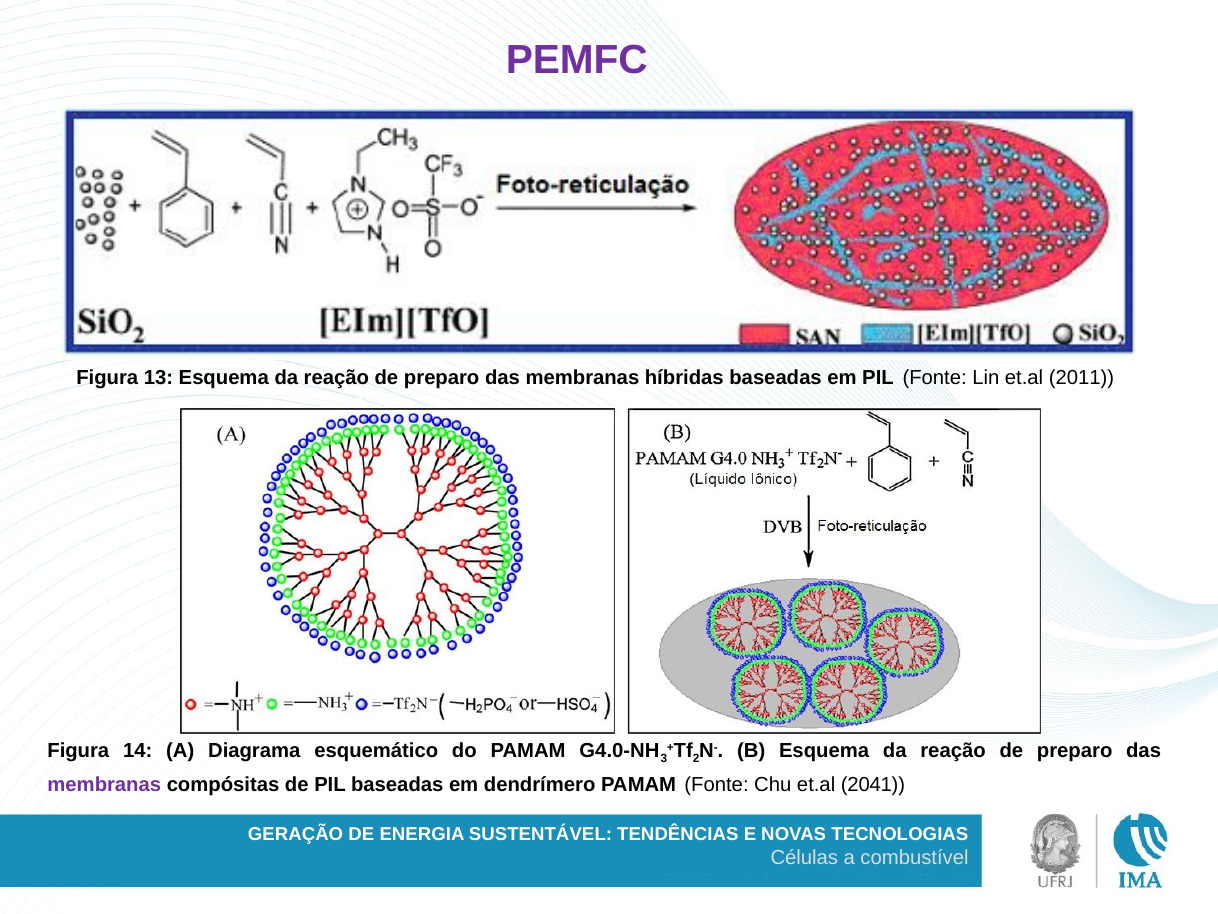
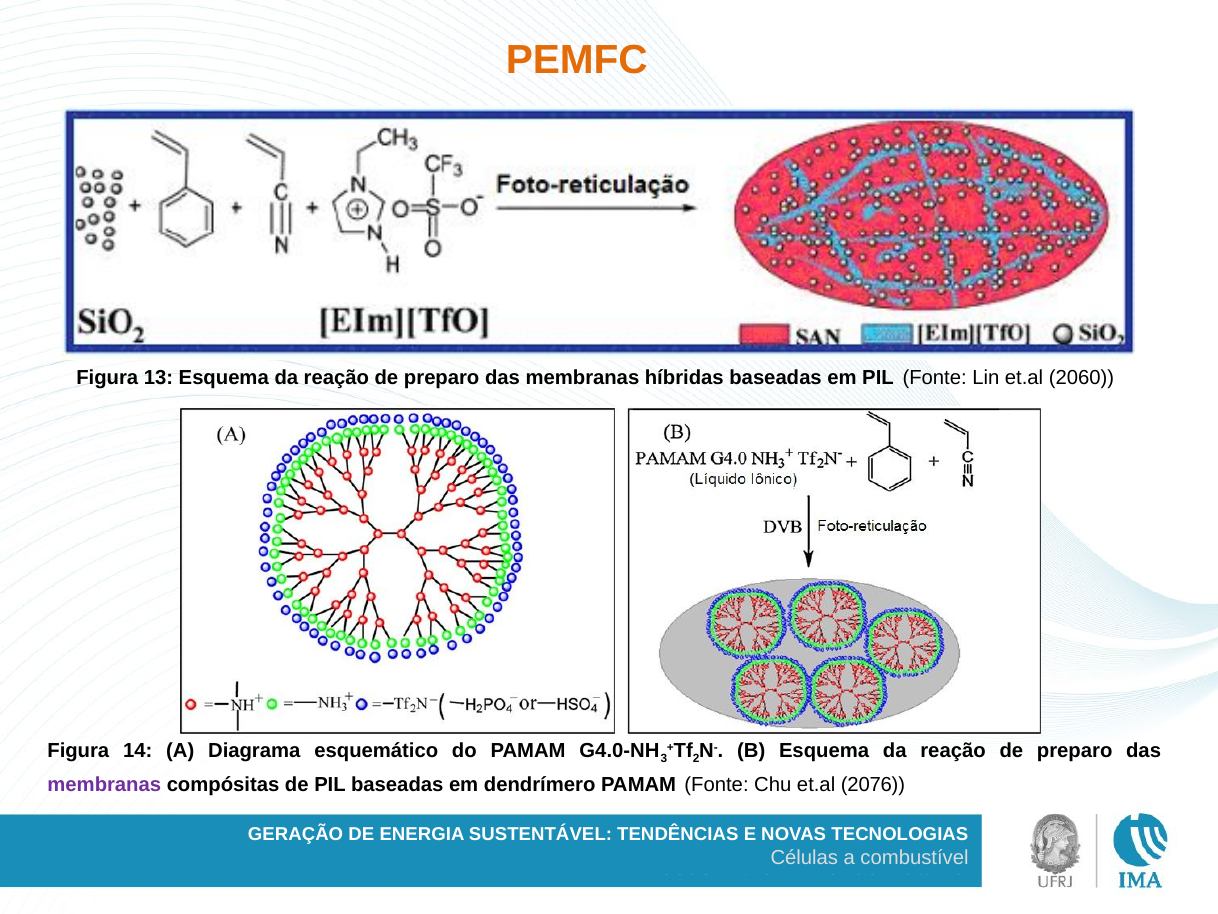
PEMFC colour: purple -> orange (577, 60)
2011: 2011 -> 2060 (1082, 377)
2041: 2041 -> 2076 (873, 785)
